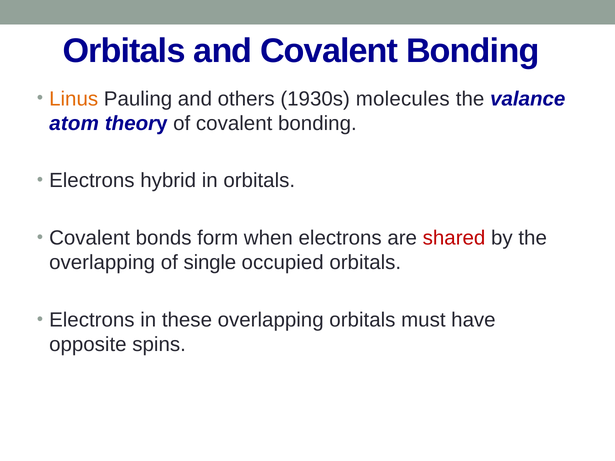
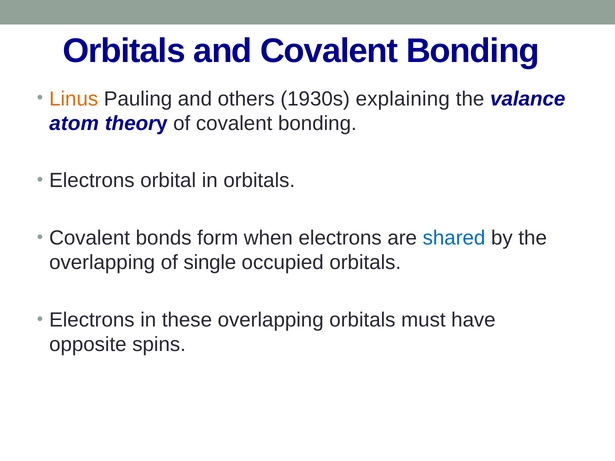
molecules: molecules -> explaining (403, 99)
hybrid: hybrid -> orbital (168, 181)
shared colour: red -> blue (454, 238)
